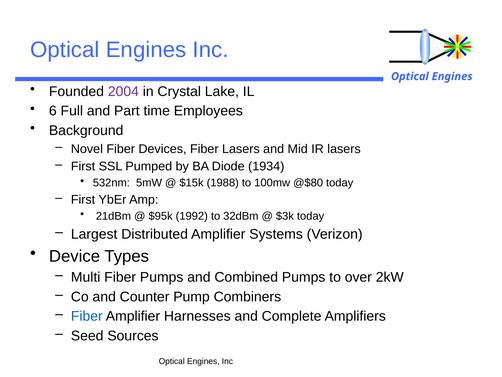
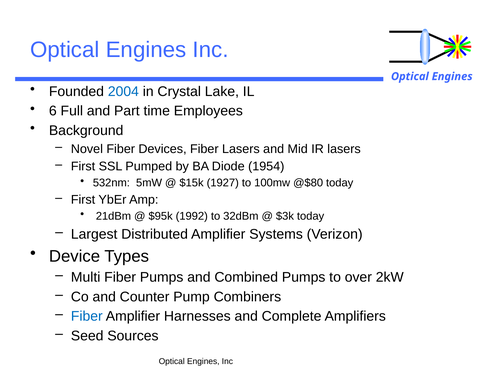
2004 colour: purple -> blue (123, 91)
1934: 1934 -> 1954 (266, 166)
1988: 1988 -> 1927 (223, 183)
